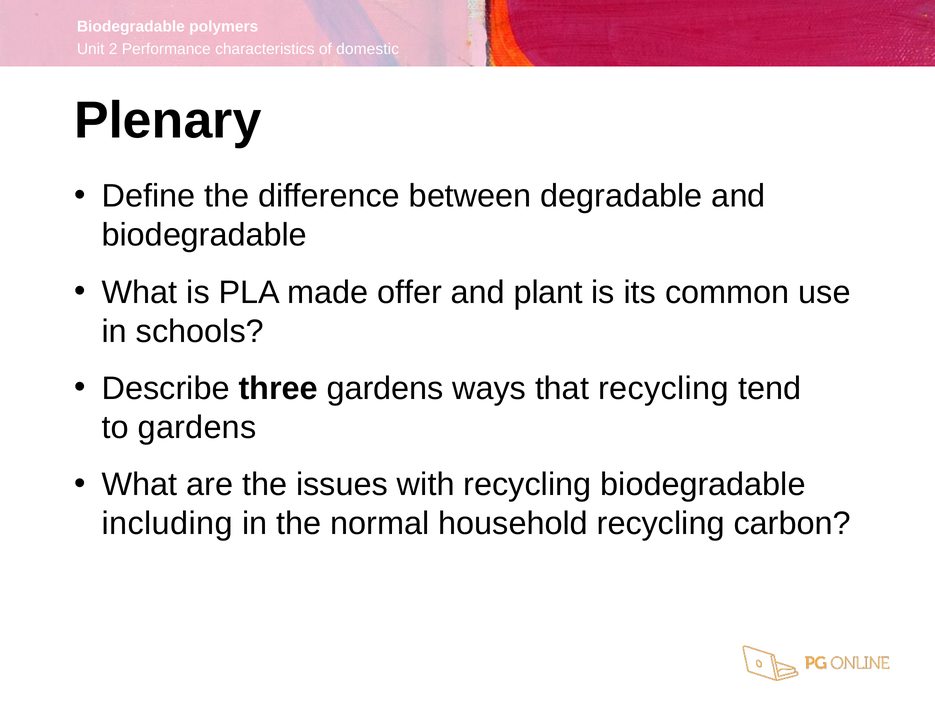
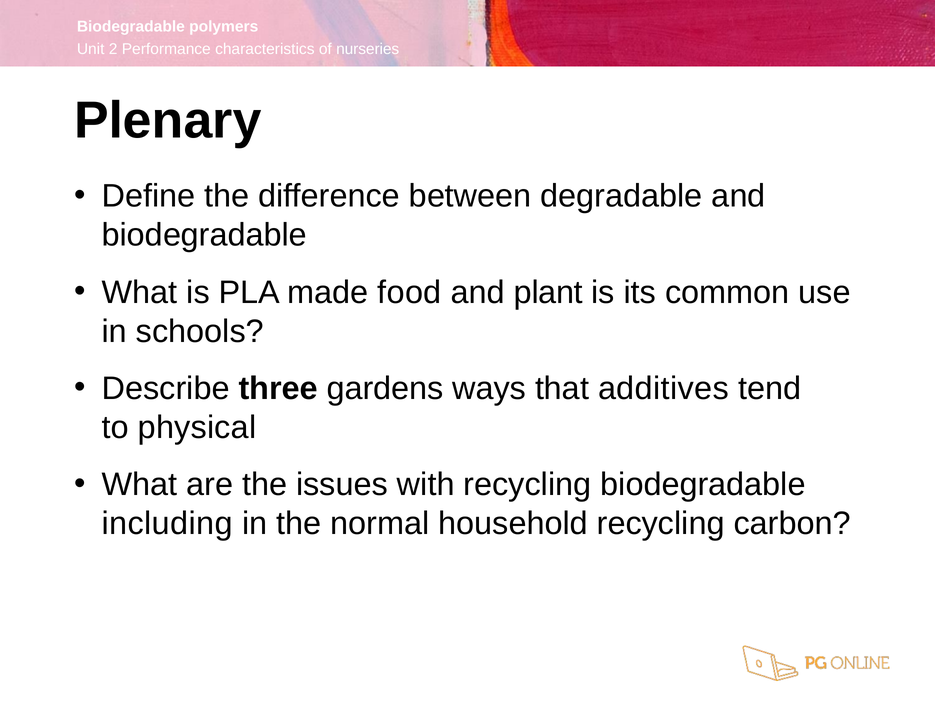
domestic: domestic -> nurseries (368, 49)
offer: offer -> food (409, 292)
that recycling: recycling -> additives (663, 388)
to gardens: gardens -> physical (197, 427)
